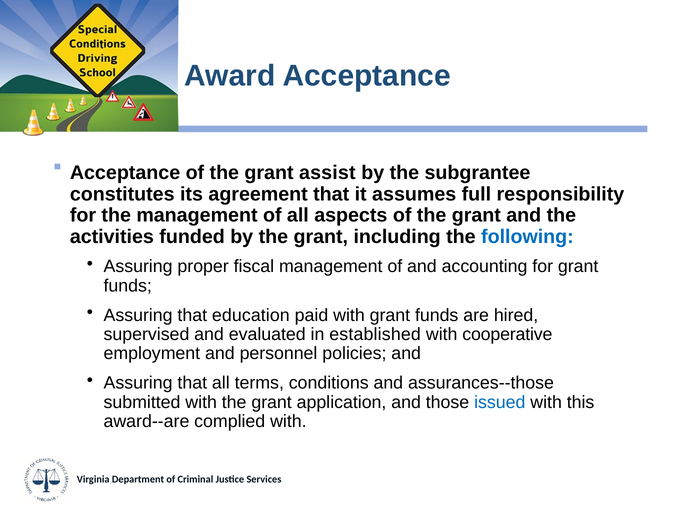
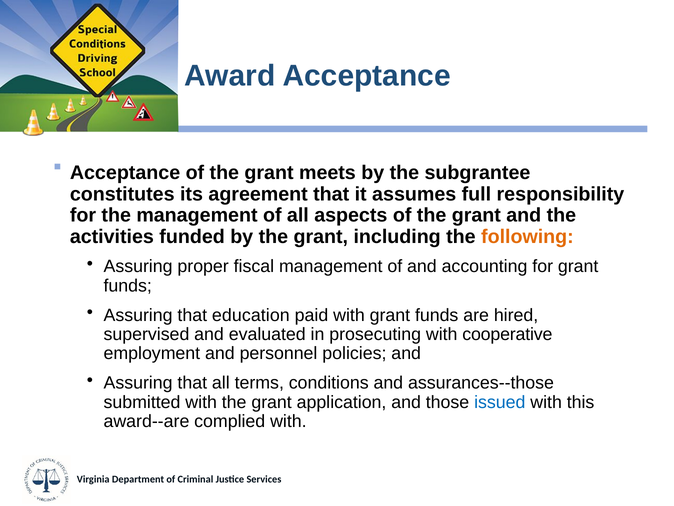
assist: assist -> meets (327, 173)
following colour: blue -> orange (527, 236)
established: established -> prosecuting (375, 334)
